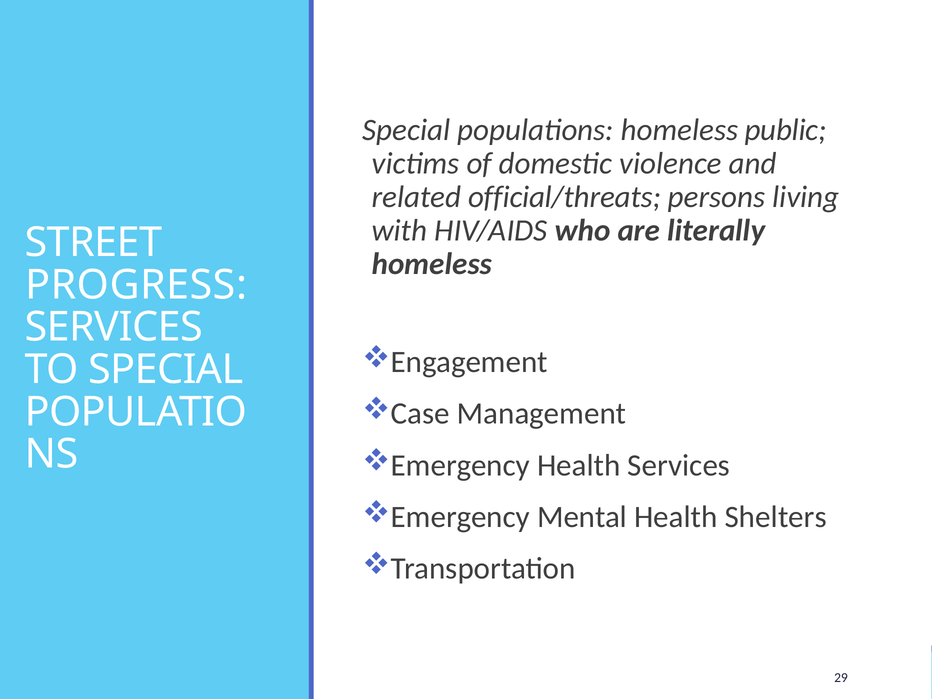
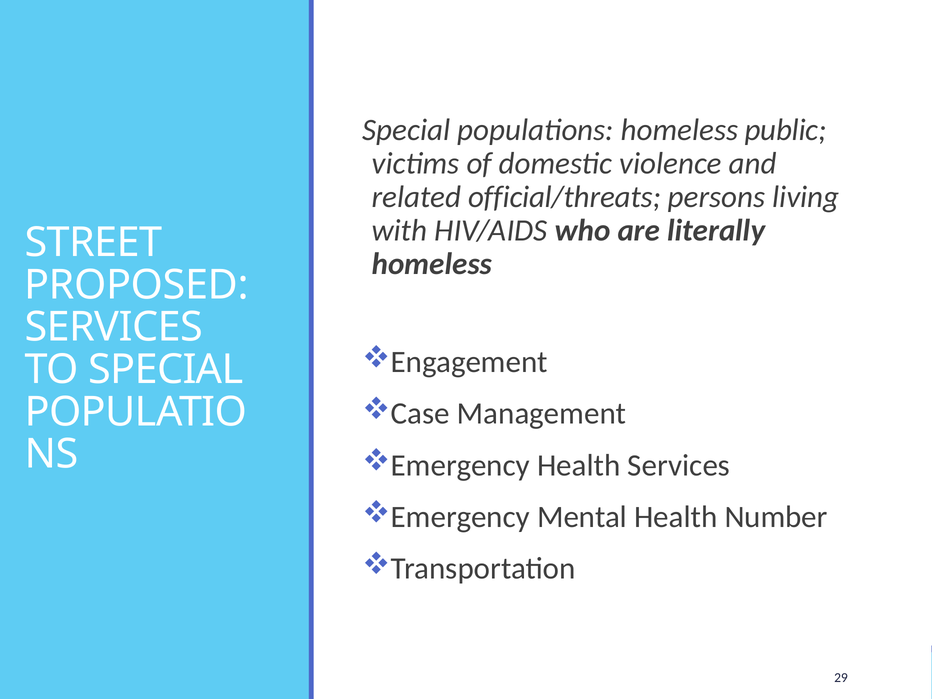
PROGRESS: PROGRESS -> PROPOSED (137, 285)
Shelters: Shelters -> Number (776, 517)
